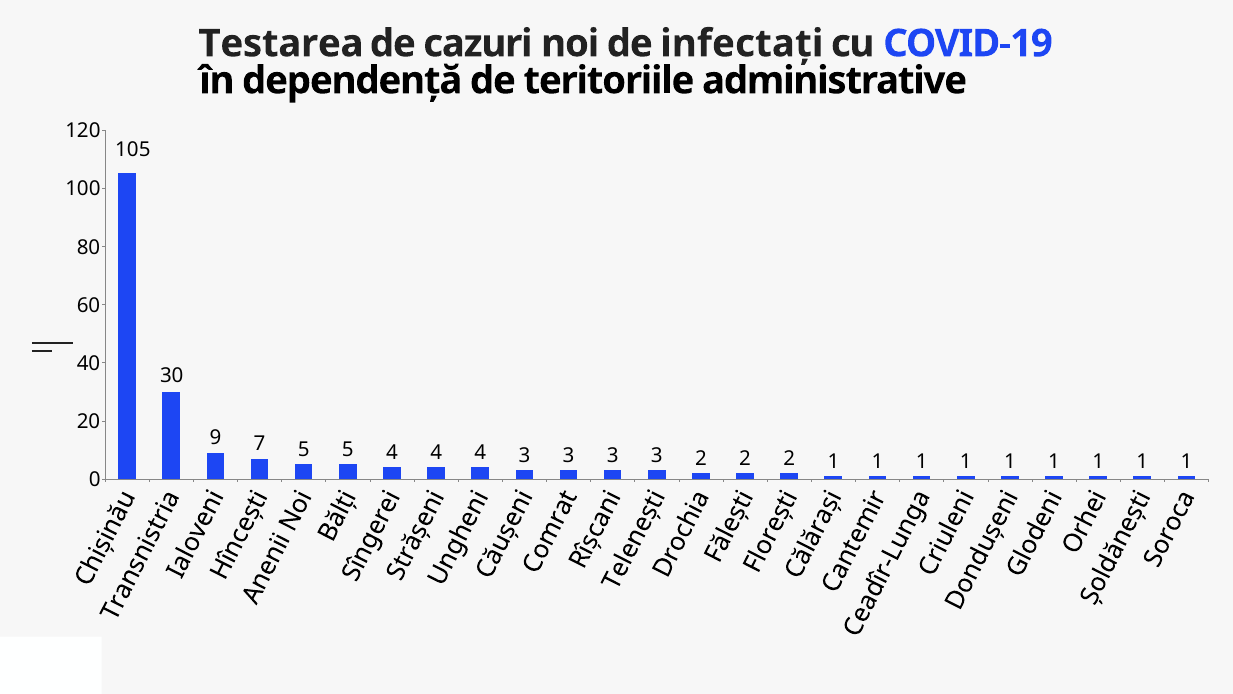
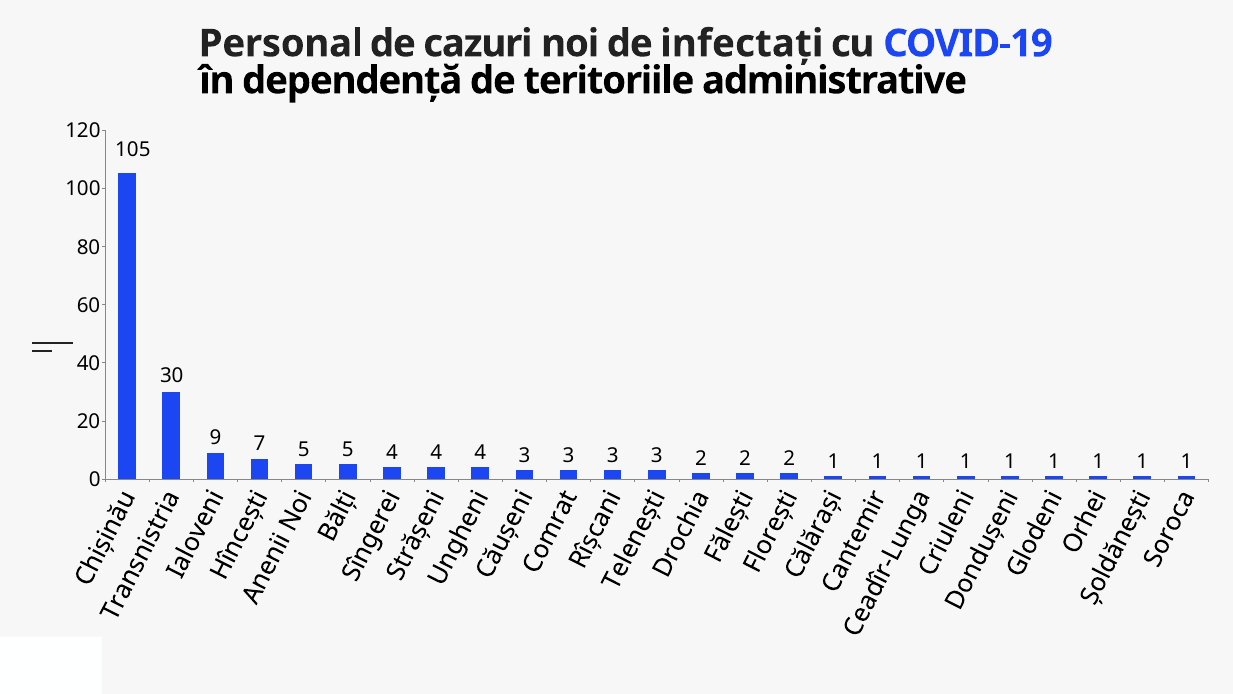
Testarea: Testarea -> Personal (281, 44)
